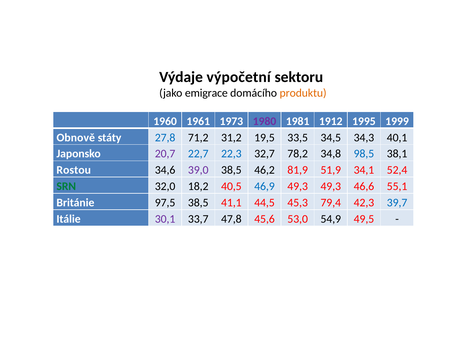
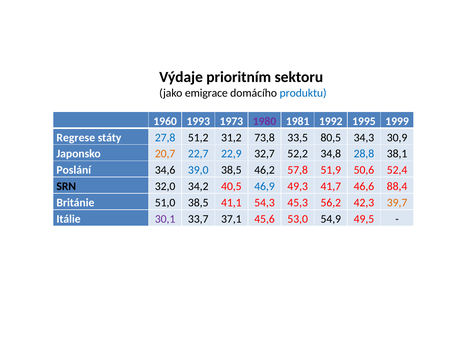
výpočetní: výpočetní -> prioritním (239, 77)
produktu colour: orange -> blue (303, 93)
1961: 1961 -> 1993 (198, 121)
1912: 1912 -> 1992 (331, 121)
Obnově: Obnově -> Regrese (76, 138)
71,2: 71,2 -> 51,2 (198, 138)
19,5: 19,5 -> 73,8 (265, 138)
34,5: 34,5 -> 80,5 (331, 138)
40,1: 40,1 -> 30,9 (397, 138)
20,7 colour: purple -> orange (165, 154)
22,3: 22,3 -> 22,9 (231, 154)
78,2: 78,2 -> 52,2 (298, 154)
98,5: 98,5 -> 28,8 (364, 154)
Rostou: Rostou -> Poslání (74, 170)
39,0 colour: purple -> blue (198, 170)
81,9: 81,9 -> 57,8 (298, 170)
34,1: 34,1 -> 50,6 (364, 170)
SRN colour: green -> black (66, 186)
18,2: 18,2 -> 34,2 (198, 186)
49,3 49,3: 49,3 -> 41,7 (331, 186)
55,1: 55,1 -> 88,4 (397, 186)
97,5: 97,5 -> 51,0 (165, 203)
44,5: 44,5 -> 54,3 (265, 203)
79,4: 79,4 -> 56,2 (331, 203)
39,7 colour: blue -> orange (397, 203)
47,8: 47,8 -> 37,1 (231, 219)
